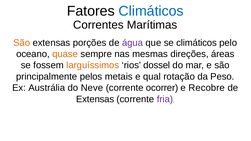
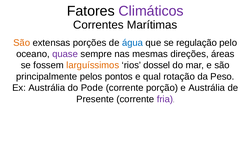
Climáticos colour: blue -> purple (151, 11)
água colour: purple -> blue (132, 43)
se climáticos: climáticos -> regulação (197, 43)
quase colour: orange -> purple (65, 54)
metais: metais -> pontos (119, 77)
Neve: Neve -> Pode (92, 88)
ocorrer: ocorrer -> porção (162, 88)
e Recobre: Recobre -> Austrália (207, 88)
Extensas: Extensas -> Presente (95, 99)
